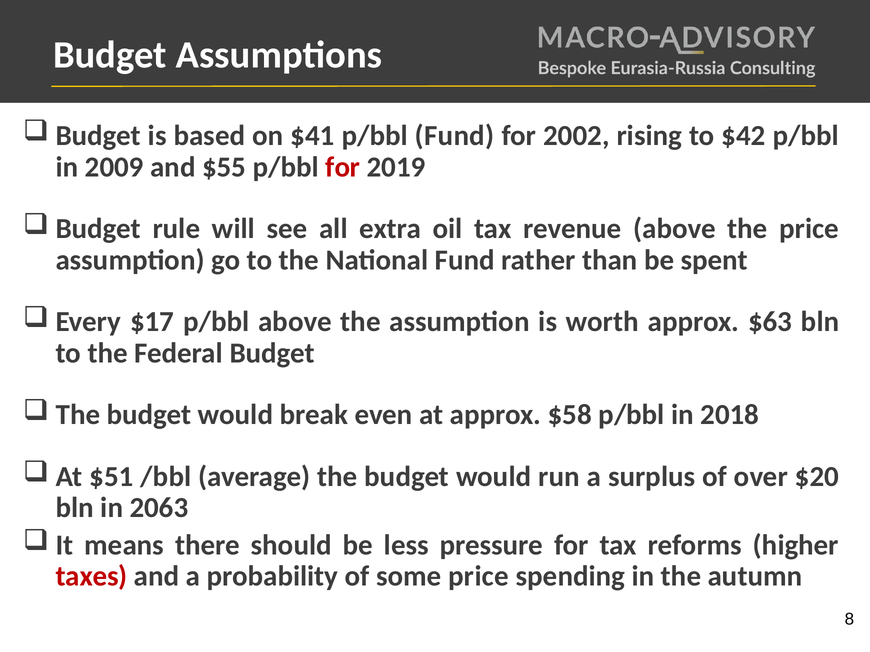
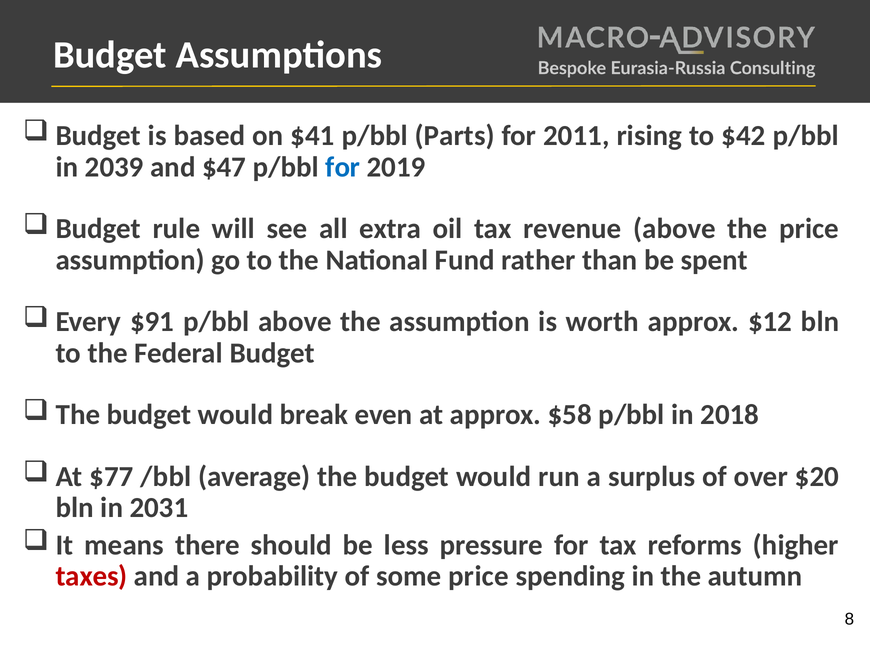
p/bbl Fund: Fund -> Parts (455, 136)
2002: 2002 -> 2011 (576, 136)
2009: 2009 -> 2039 (114, 167)
$55: $55 -> $47 (224, 167)
for colour: red -> blue (343, 167)
$17: $17 -> $91 (152, 322)
$63: $63 -> $12 (770, 322)
$51: $51 -> $77 (111, 477)
2063: 2063 -> 2031 (159, 508)
